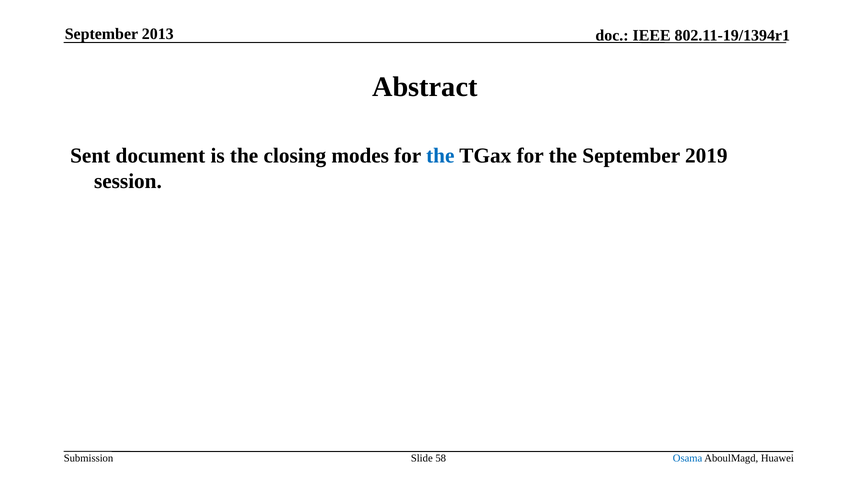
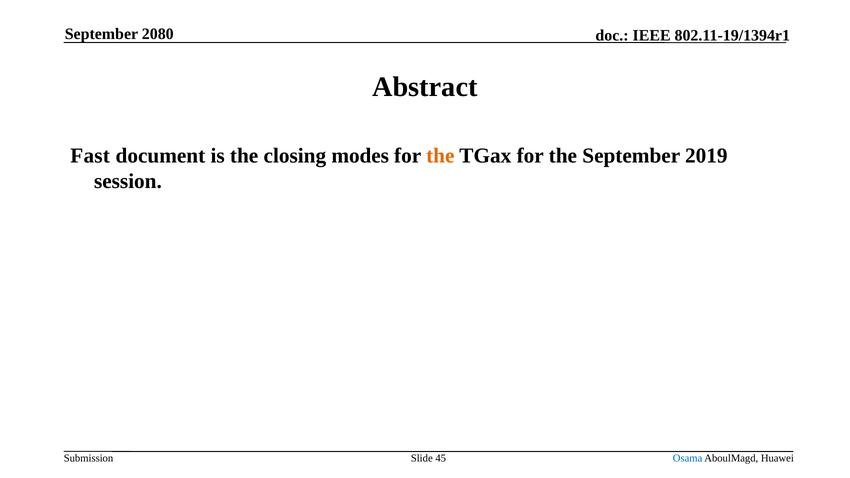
2013: 2013 -> 2080 (158, 34)
Sent: Sent -> Fast (90, 156)
the colour: blue -> orange (440, 156)
58: 58 -> 45 (441, 459)
